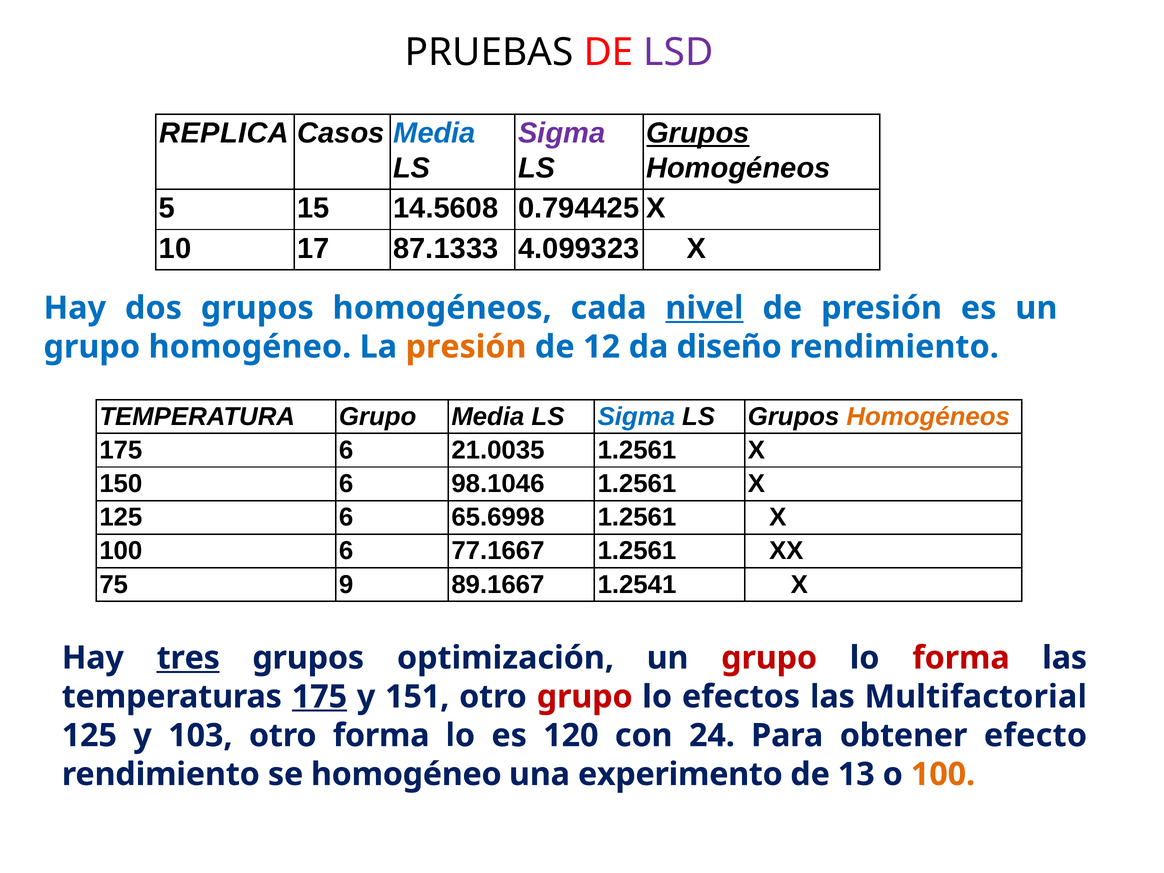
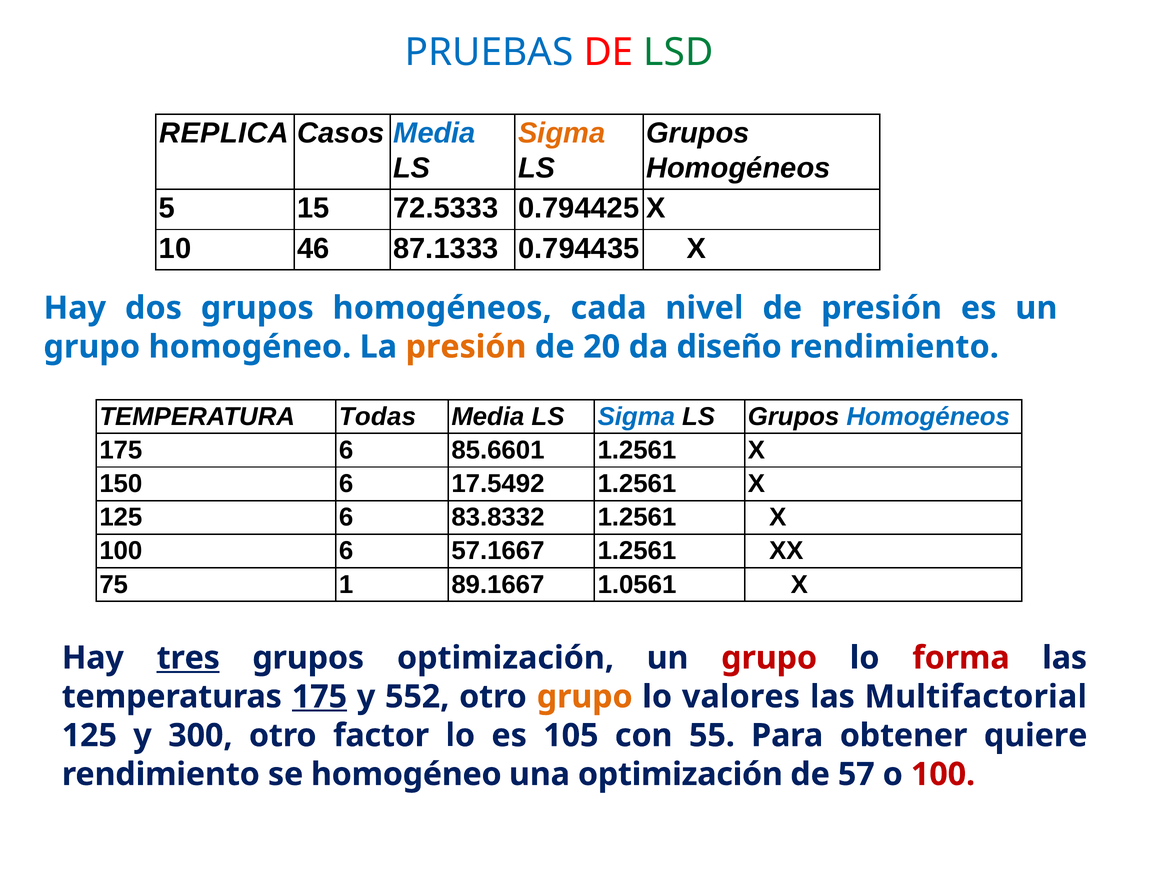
PRUEBAS colour: black -> blue (489, 53)
LSD colour: purple -> green (678, 53)
Sigma colour: purple -> orange (562, 133)
Grupos underline: present -> none (698, 133)
14.5608: 14.5608 -> 72.5333 (446, 208)
17: 17 -> 46 (313, 249)
4.099323: 4.099323 -> 0.794435 (579, 249)
nivel underline: present -> none (704, 308)
12: 12 -> 20 (602, 347)
TEMPERATURA Grupo: Grupo -> Todas (377, 417)
Homogéneos colour: orange -> blue (928, 417)
21.0035: 21.0035 -> 85.6601 (498, 450)
98.1046: 98.1046 -> 17.5492 (498, 484)
65.6998: 65.6998 -> 83.8332 (498, 517)
77.1667: 77.1667 -> 57.1667 (498, 551)
9: 9 -> 1 (346, 585)
1.2541: 1.2541 -> 1.0561 (637, 585)
151: 151 -> 552 (417, 697)
grupo colour: red -> orange (585, 697)
efectos: efectos -> valores (741, 697)
103: 103 -> 300 (200, 736)
otro forma: forma -> factor (381, 736)
120: 120 -> 105 (571, 736)
24: 24 -> 55 (712, 736)
efecto: efecto -> quiere (1036, 736)
una experimento: experimento -> optimización (680, 774)
13: 13 -> 57 (856, 774)
100 colour: orange -> red (943, 774)
